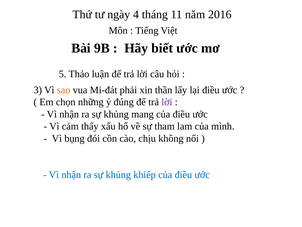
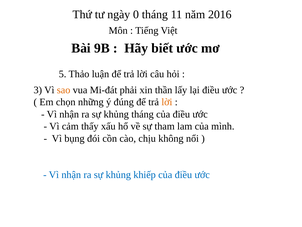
4: 4 -> 0 (136, 14)
lời colour: purple -> orange (167, 102)
khủng mang: mang -> tháng (143, 114)
